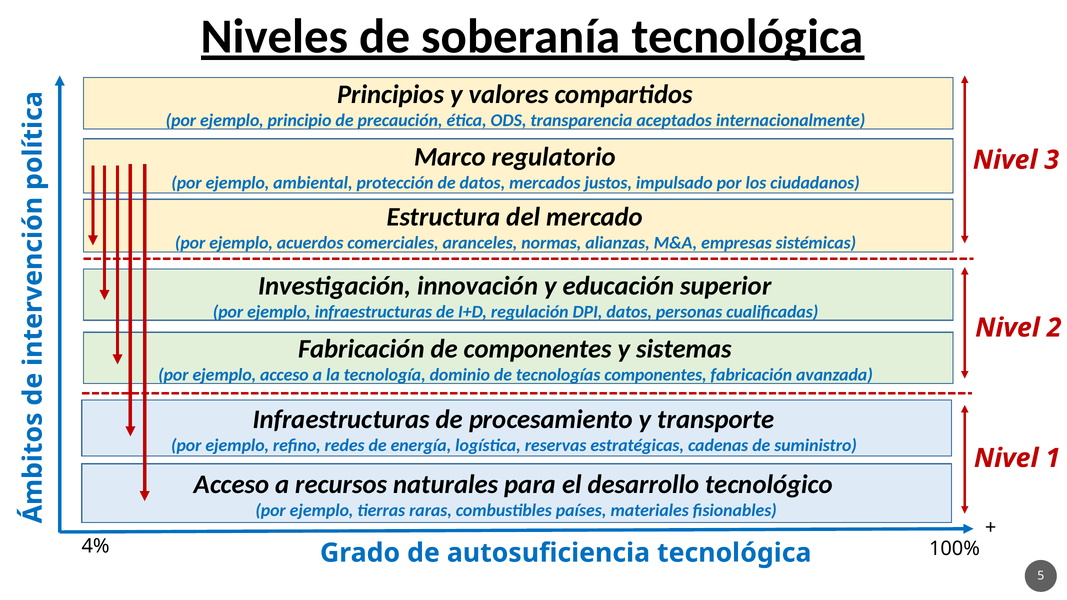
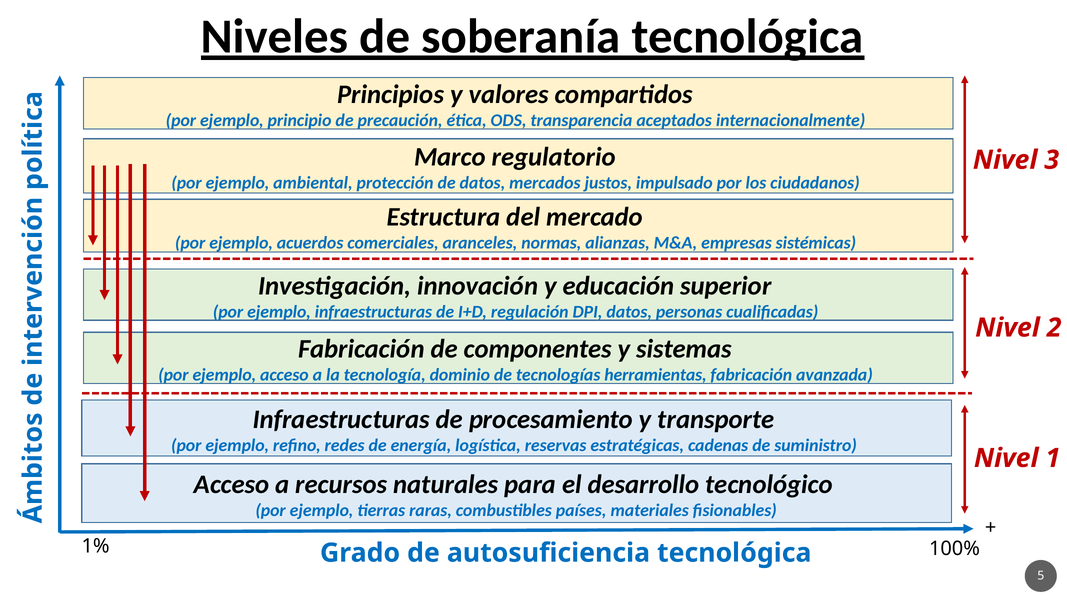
tecnologías componentes: componentes -> herramientas (656, 375)
4%: 4% -> 1% (96, 546)
